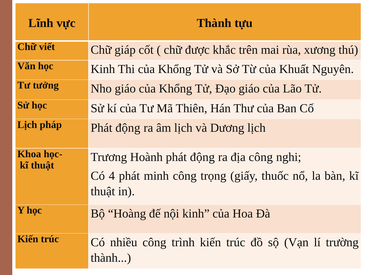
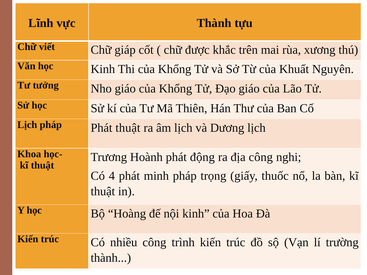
pháp Phát động: động -> thuật (128, 128)
minh công: công -> pháp (185, 176)
